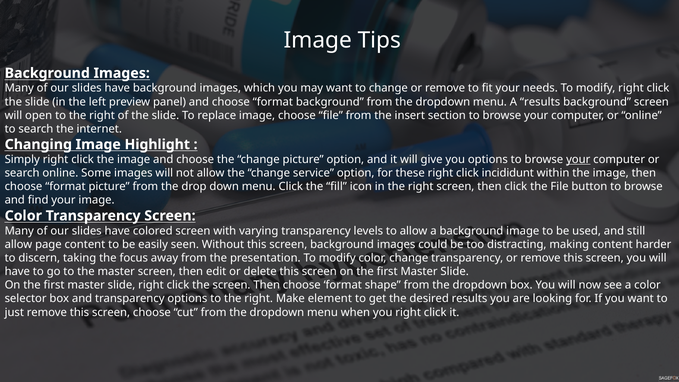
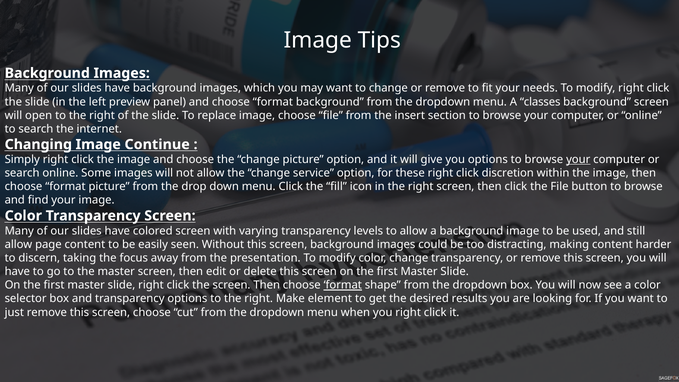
A results: results -> classes (540, 102)
Highlight: Highlight -> Continue (157, 144)
incididunt: incididunt -> discretion (508, 173)
format underline: none -> present (343, 285)
